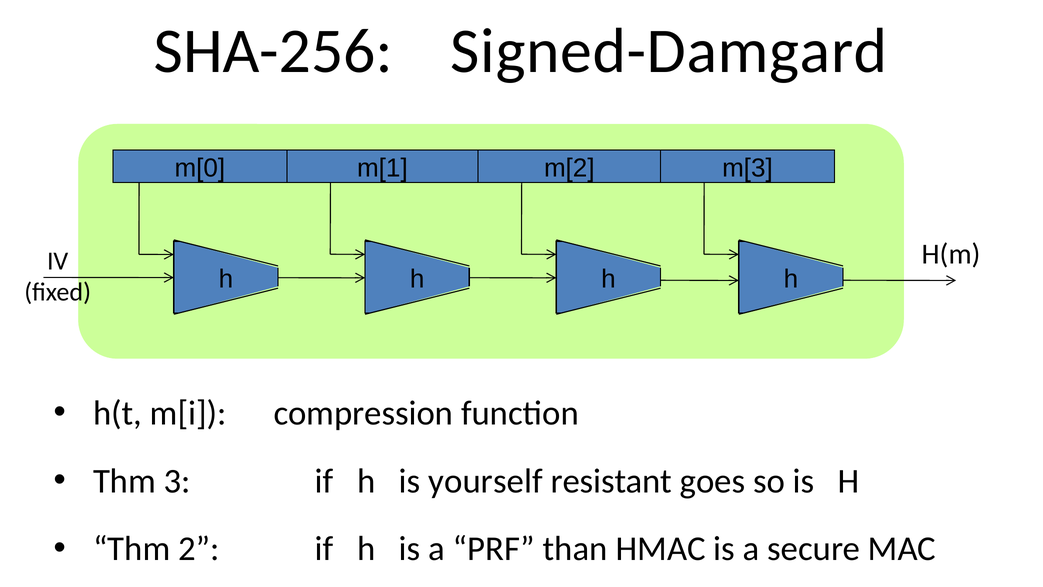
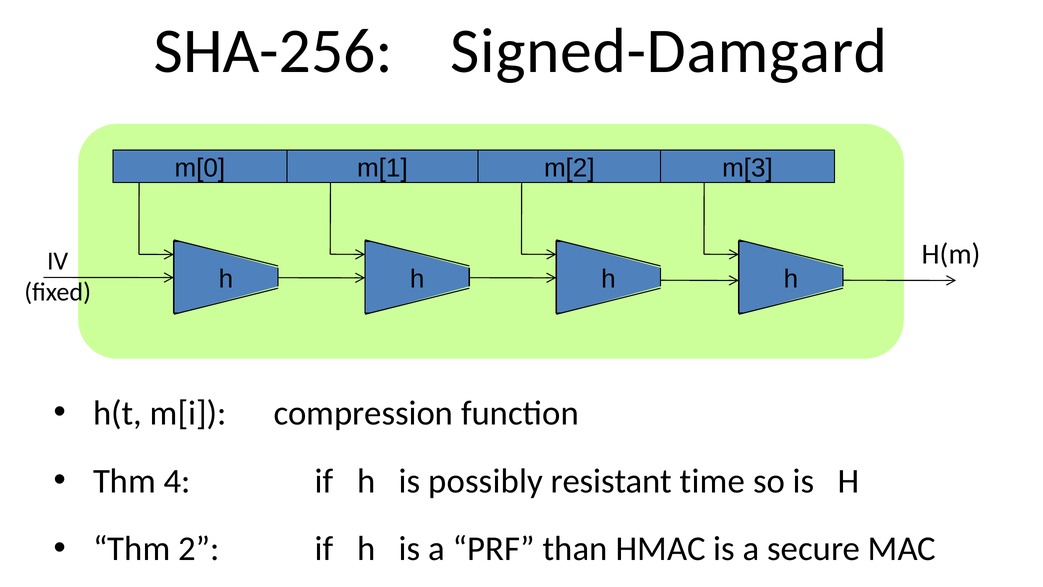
3: 3 -> 4 (177, 481)
yourself: yourself -> possibly (486, 481)
goes: goes -> time (712, 481)
